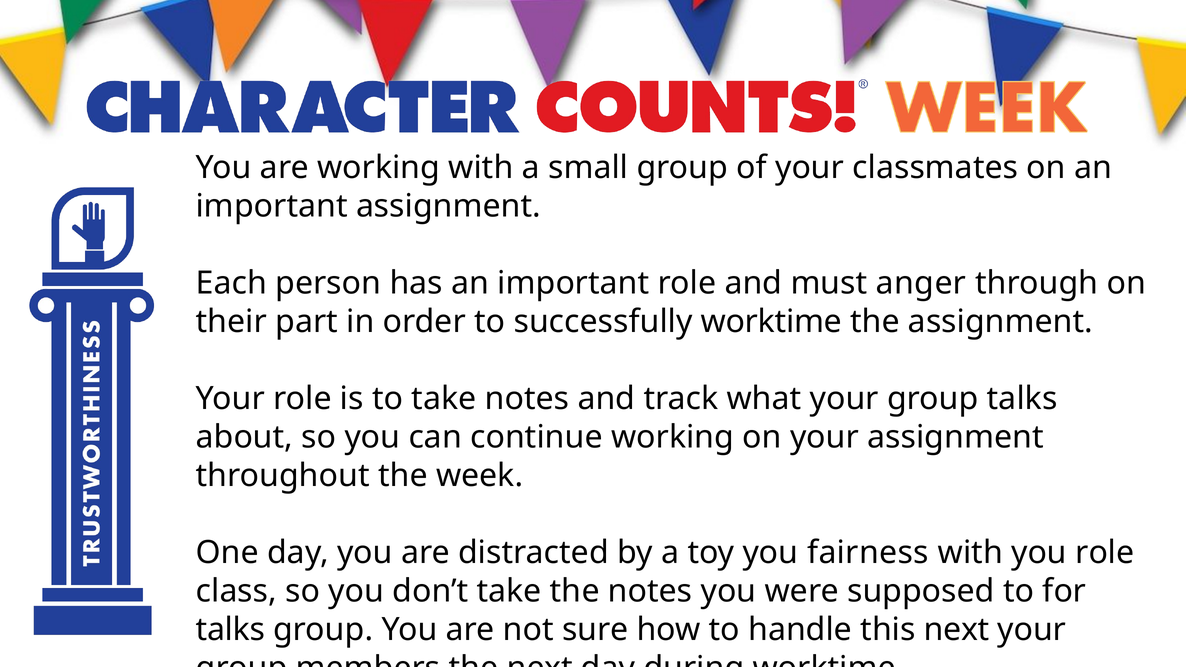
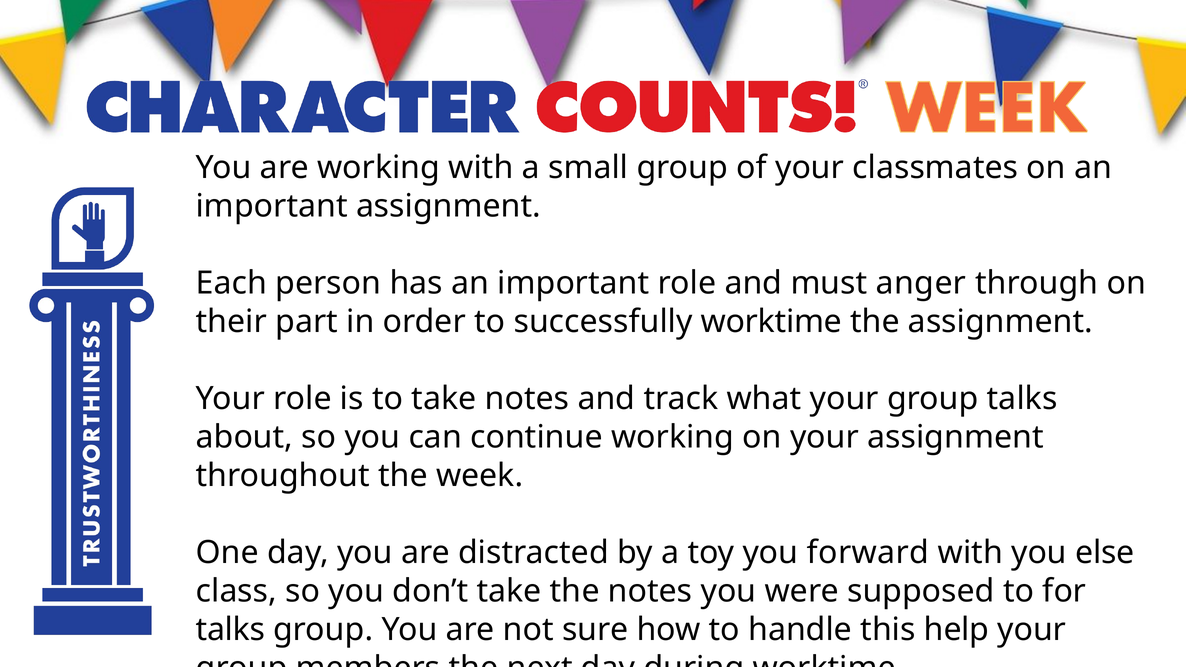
fairness: fairness -> forward (868, 553)
you role: role -> else (1105, 553)
this next: next -> help (957, 630)
